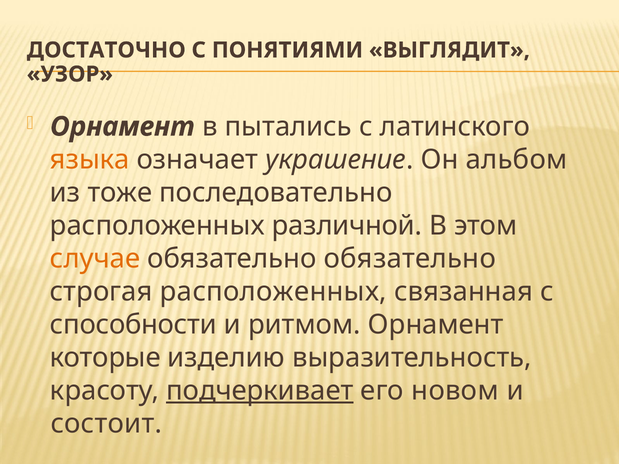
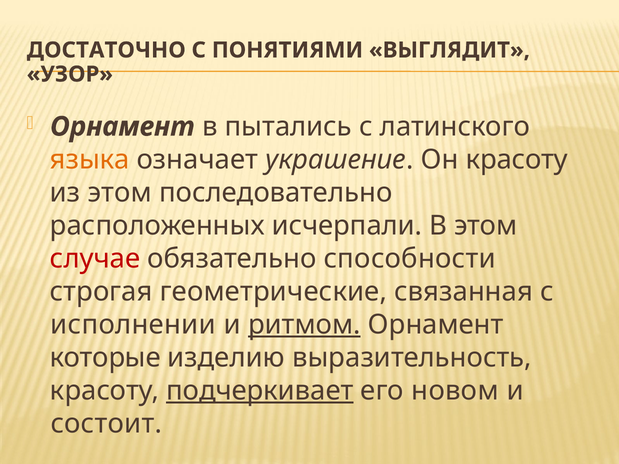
Он альбом: альбом -> красоту (517, 160)
из тоже: тоже -> этом (120, 193)
различной: различной -> исчерпали (347, 226)
случае colour: orange -> red (95, 259)
обязательно обязательно: обязательно -> способности (410, 259)
строгая расположенных: расположенных -> геометрические (273, 292)
способности: способности -> исполнении (133, 325)
ритмом underline: none -> present (304, 325)
